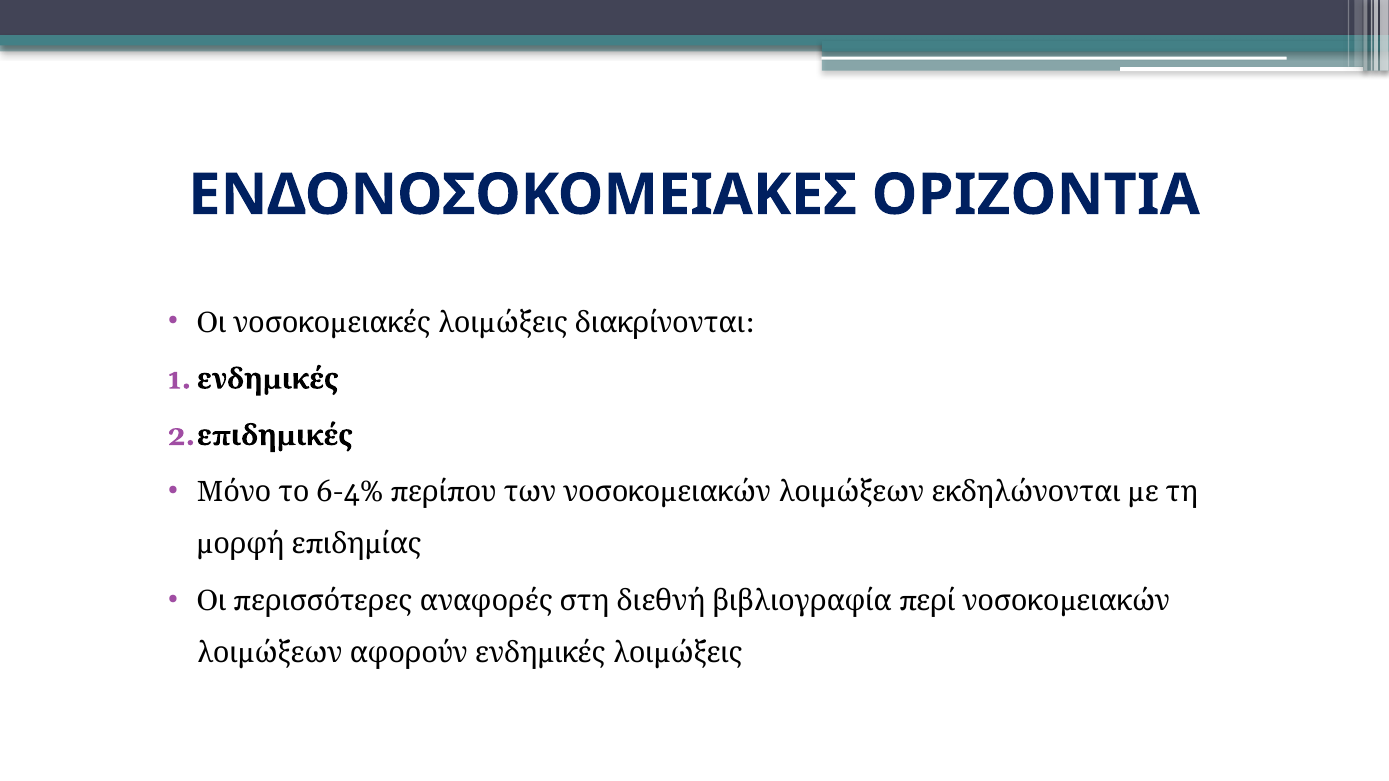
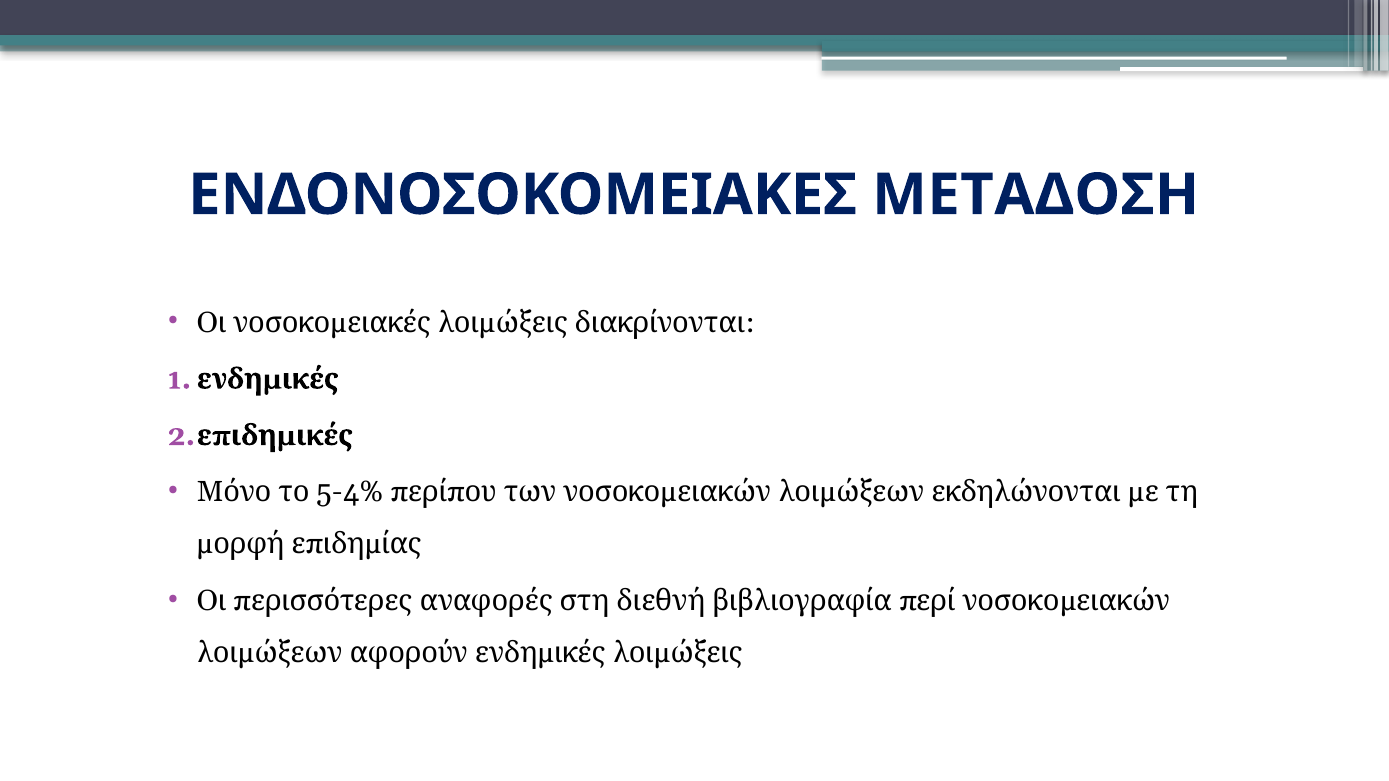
ΟΡΙΖΟΝΤΙΑ: ΟΡΙΖΟΝΤΙΑ -> ΜΕΤΑΔΟΣΗ (1036, 195)
6-4%: 6-4% -> 5-4% (350, 492)
